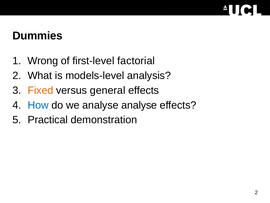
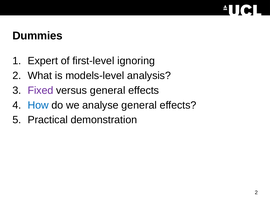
Wrong: Wrong -> Expert (43, 61)
factorial: factorial -> ignoring (136, 61)
Fixed colour: orange -> purple (40, 90)
analyse analyse: analyse -> general (139, 105)
